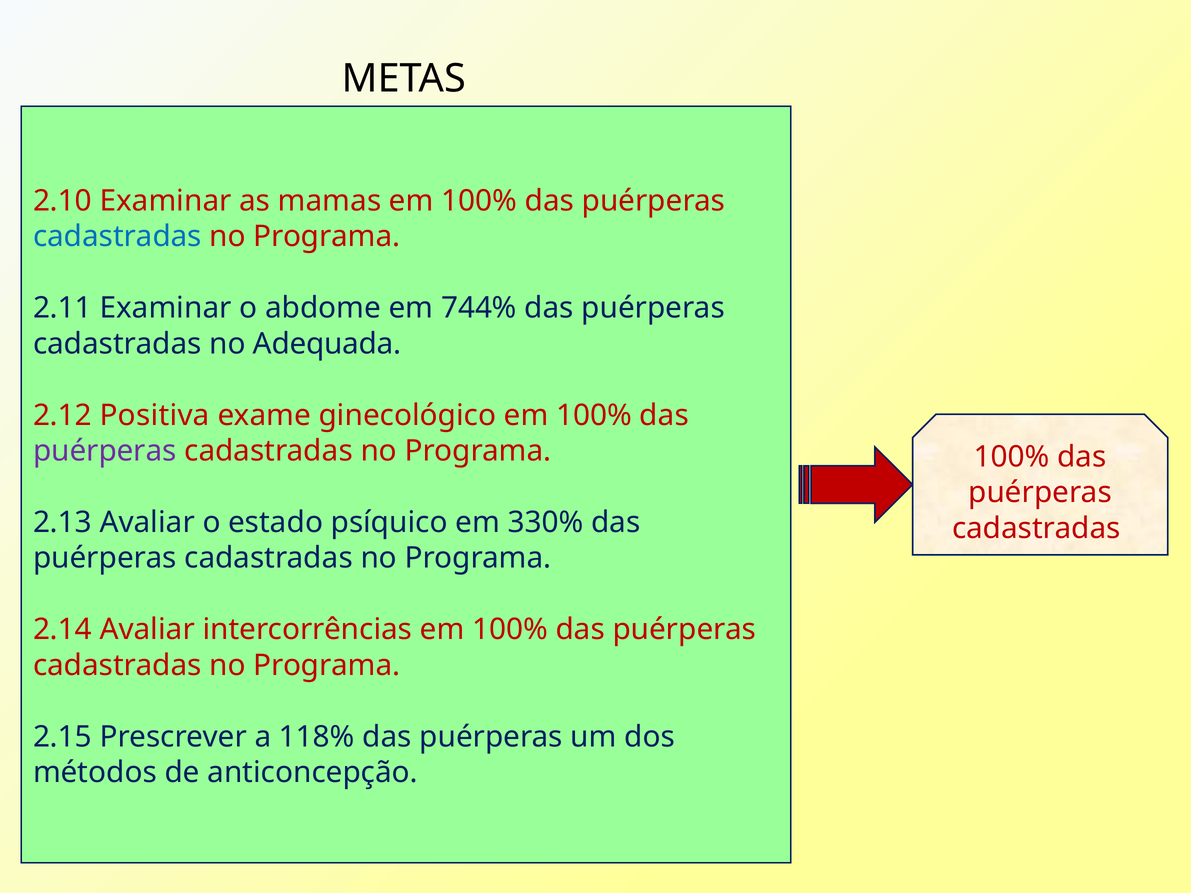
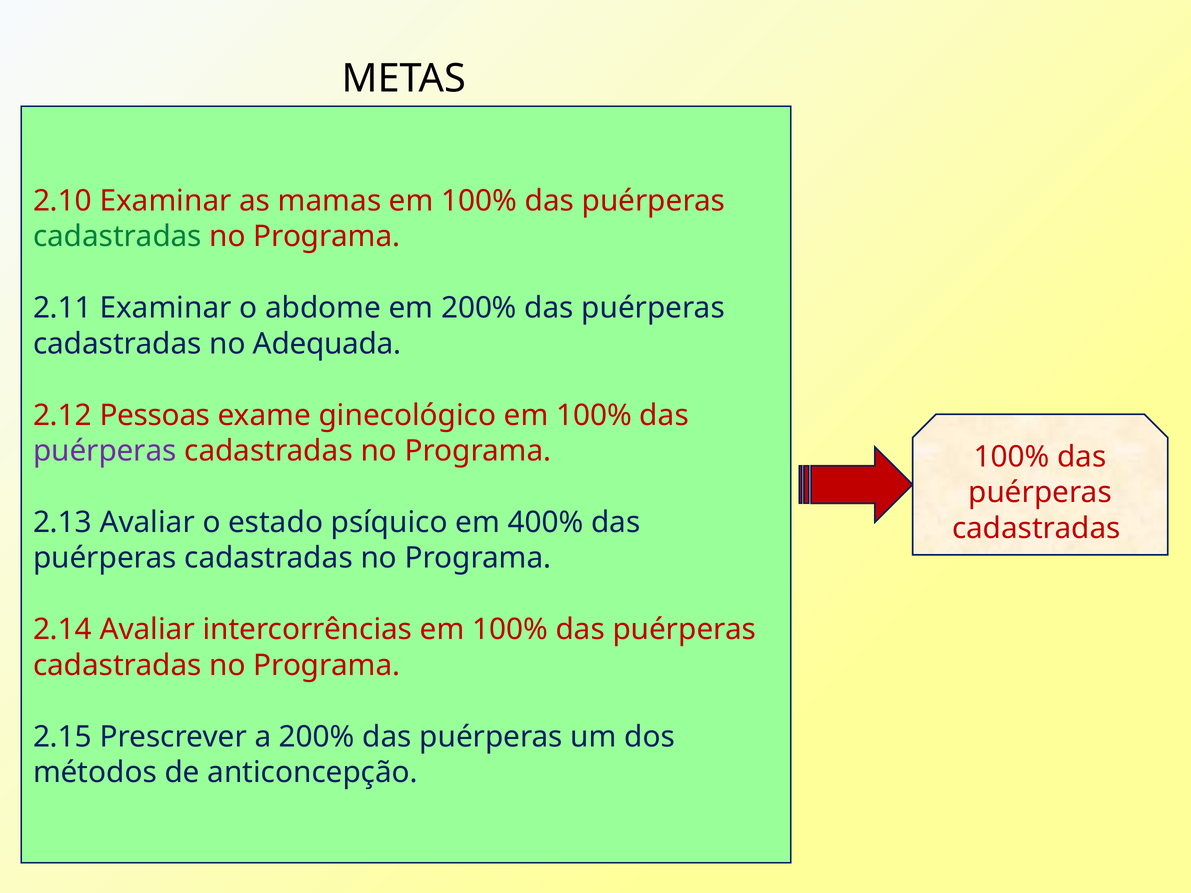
cadastradas colour: blue -> green (117, 237)
em 744%: 744% -> 200% (479, 308)
Positiva: Positiva -> Pessoas (155, 415)
330%: 330% -> 400% (545, 522)
a 118%: 118% -> 200% (317, 737)
